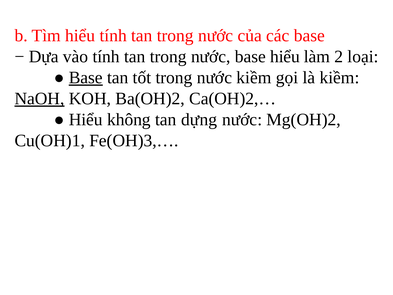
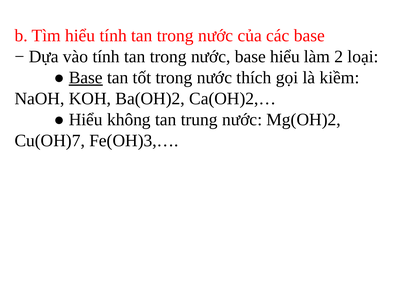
nước kiềm: kiềm -> thích (254, 78)
NaOH underline: present -> none (40, 99)
dựng: dựng -> trung (199, 119)
Cu(OH)1: Cu(OH)1 -> Cu(OH)7 (50, 140)
